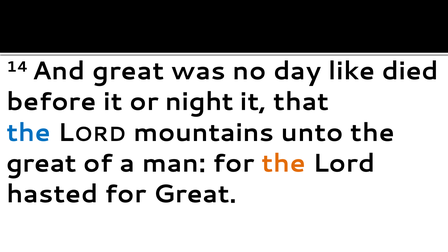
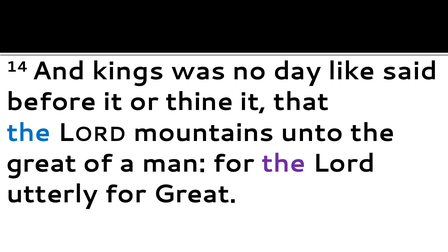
And great: great -> kings (128, 71)
died: died -> said (410, 71)
night: night -> thine (199, 102)
the colour: orange -> purple (284, 163)
hasted: hasted -> utterly (52, 194)
